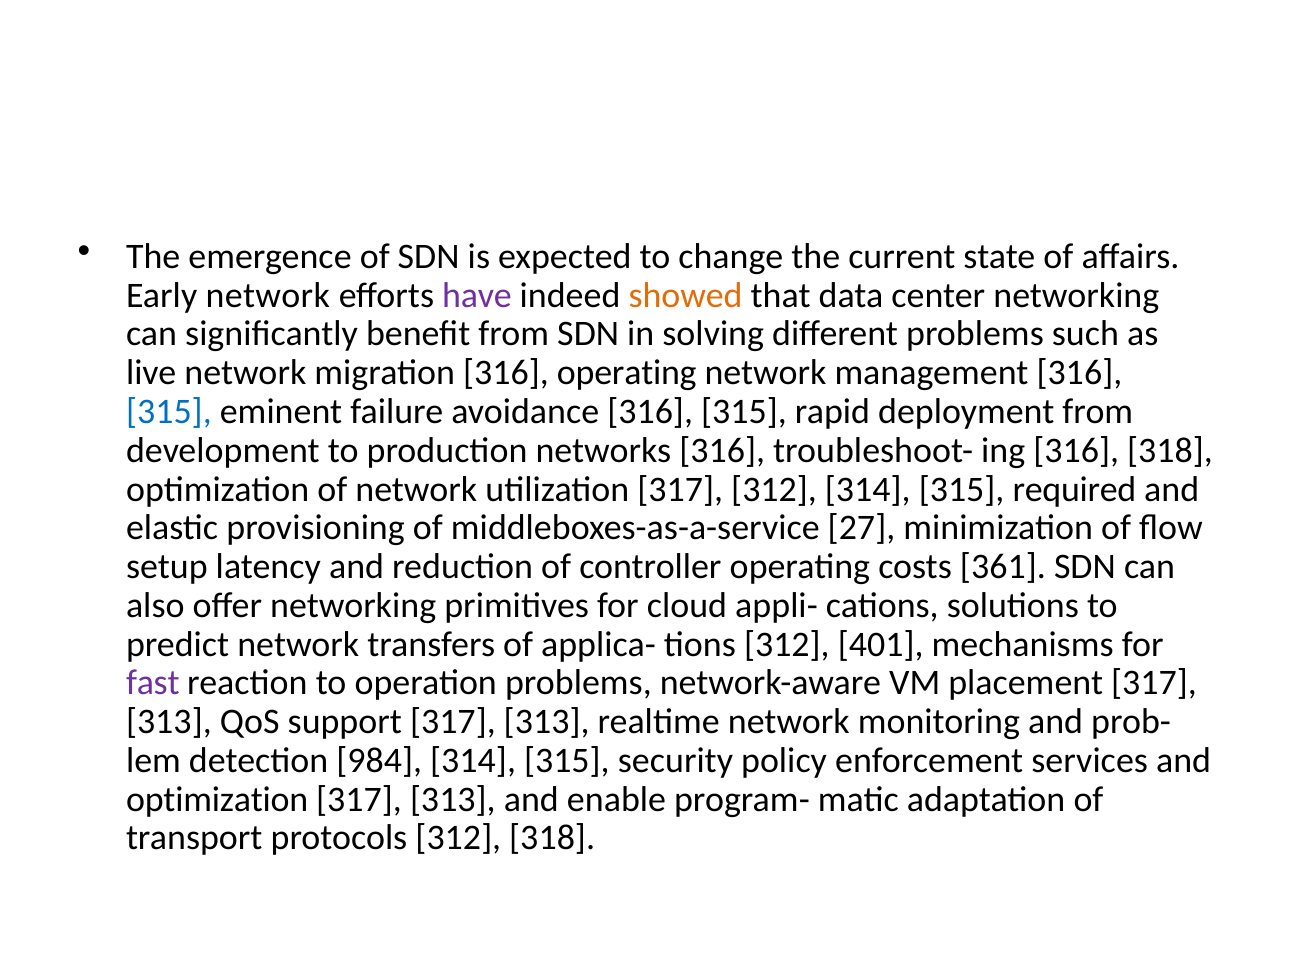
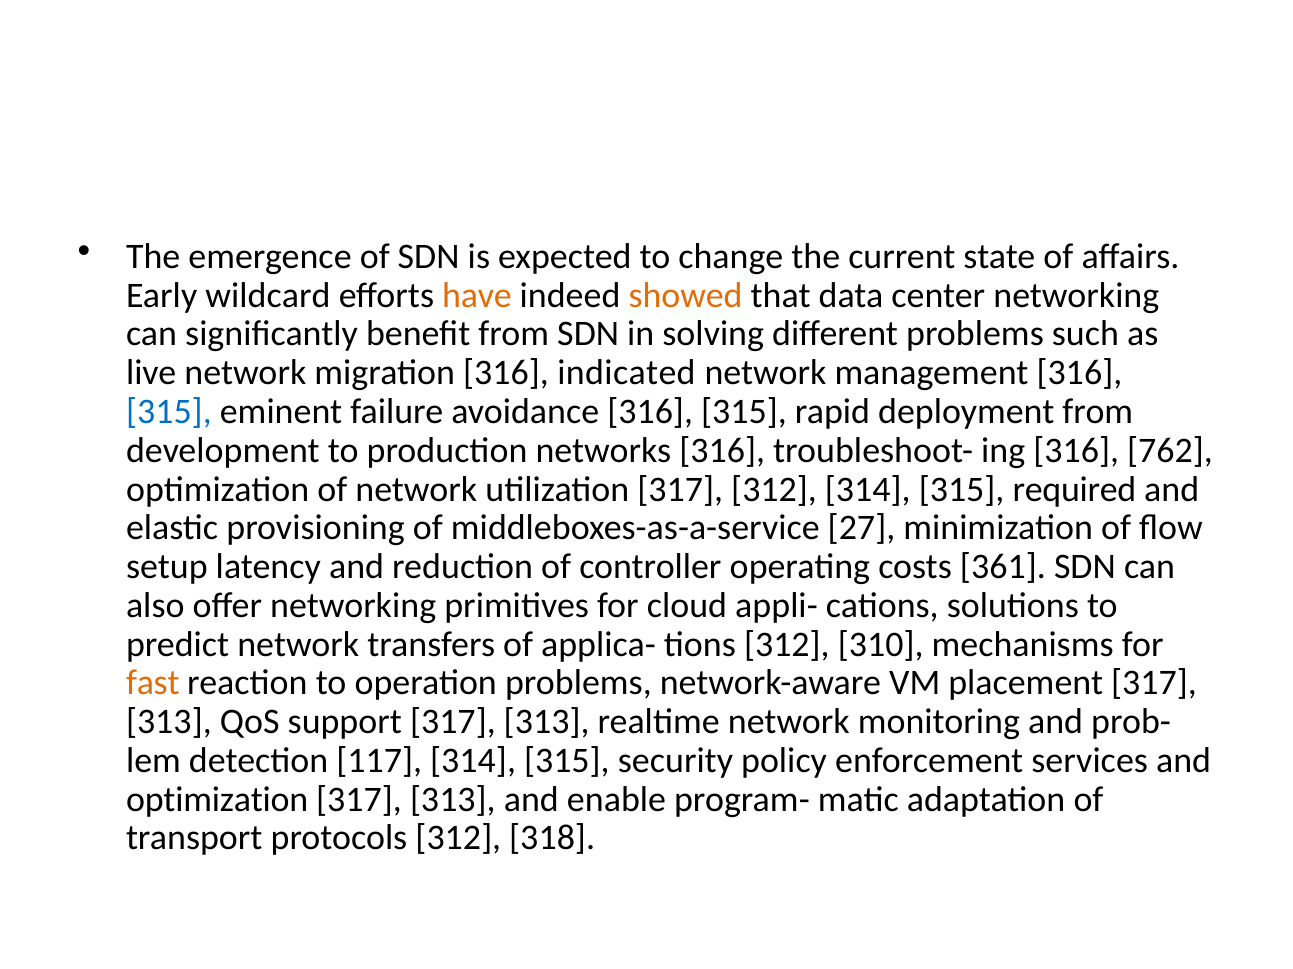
Early network: network -> wildcard (268, 296)
have colour: purple -> orange (477, 296)
316 operating: operating -> indicated (627, 373)
316 318: 318 -> 762 (1170, 451)
401: 401 -> 310 (881, 645)
fast colour: purple -> orange (153, 684)
984: 984 -> 117 (379, 761)
